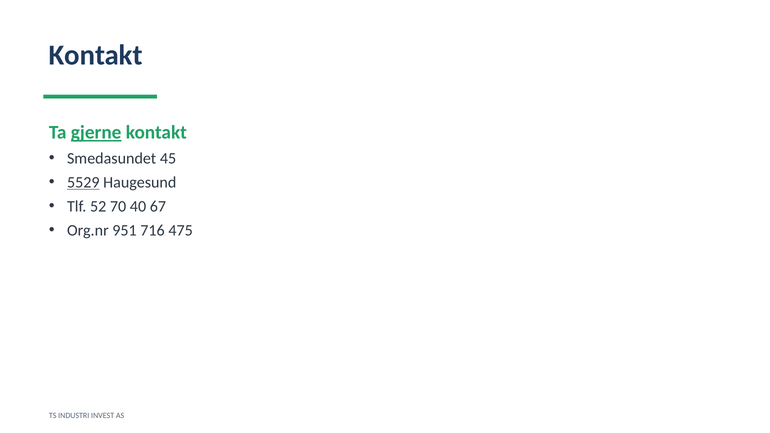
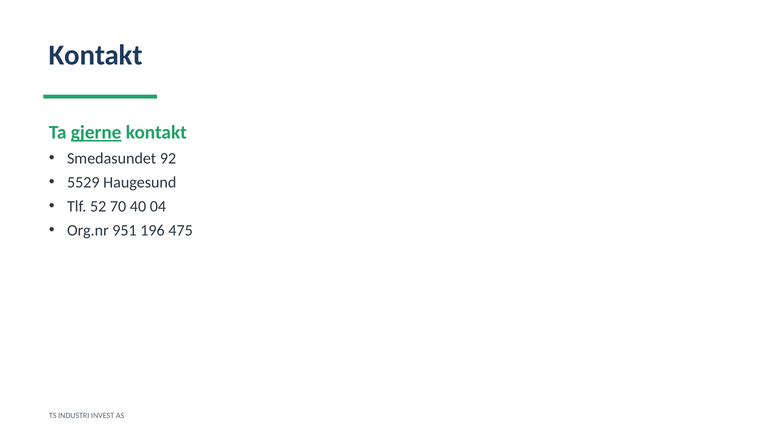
45: 45 -> 92 (168, 158)
5529 underline: present -> none (83, 182)
67: 67 -> 04 (158, 206)
716: 716 -> 196 (153, 231)
